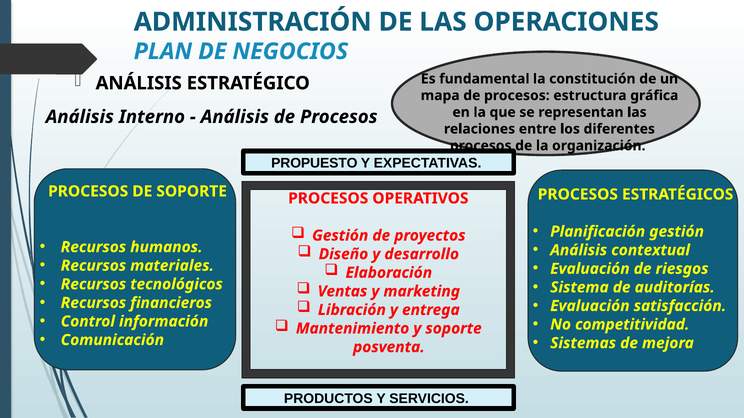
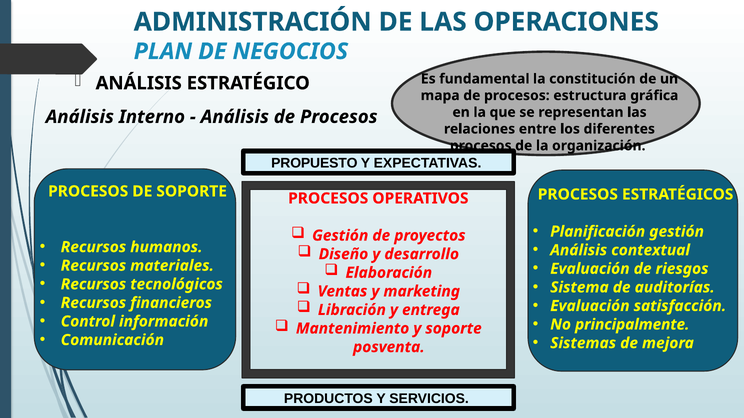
competitividad: competitividad -> principalmente (632, 325)
